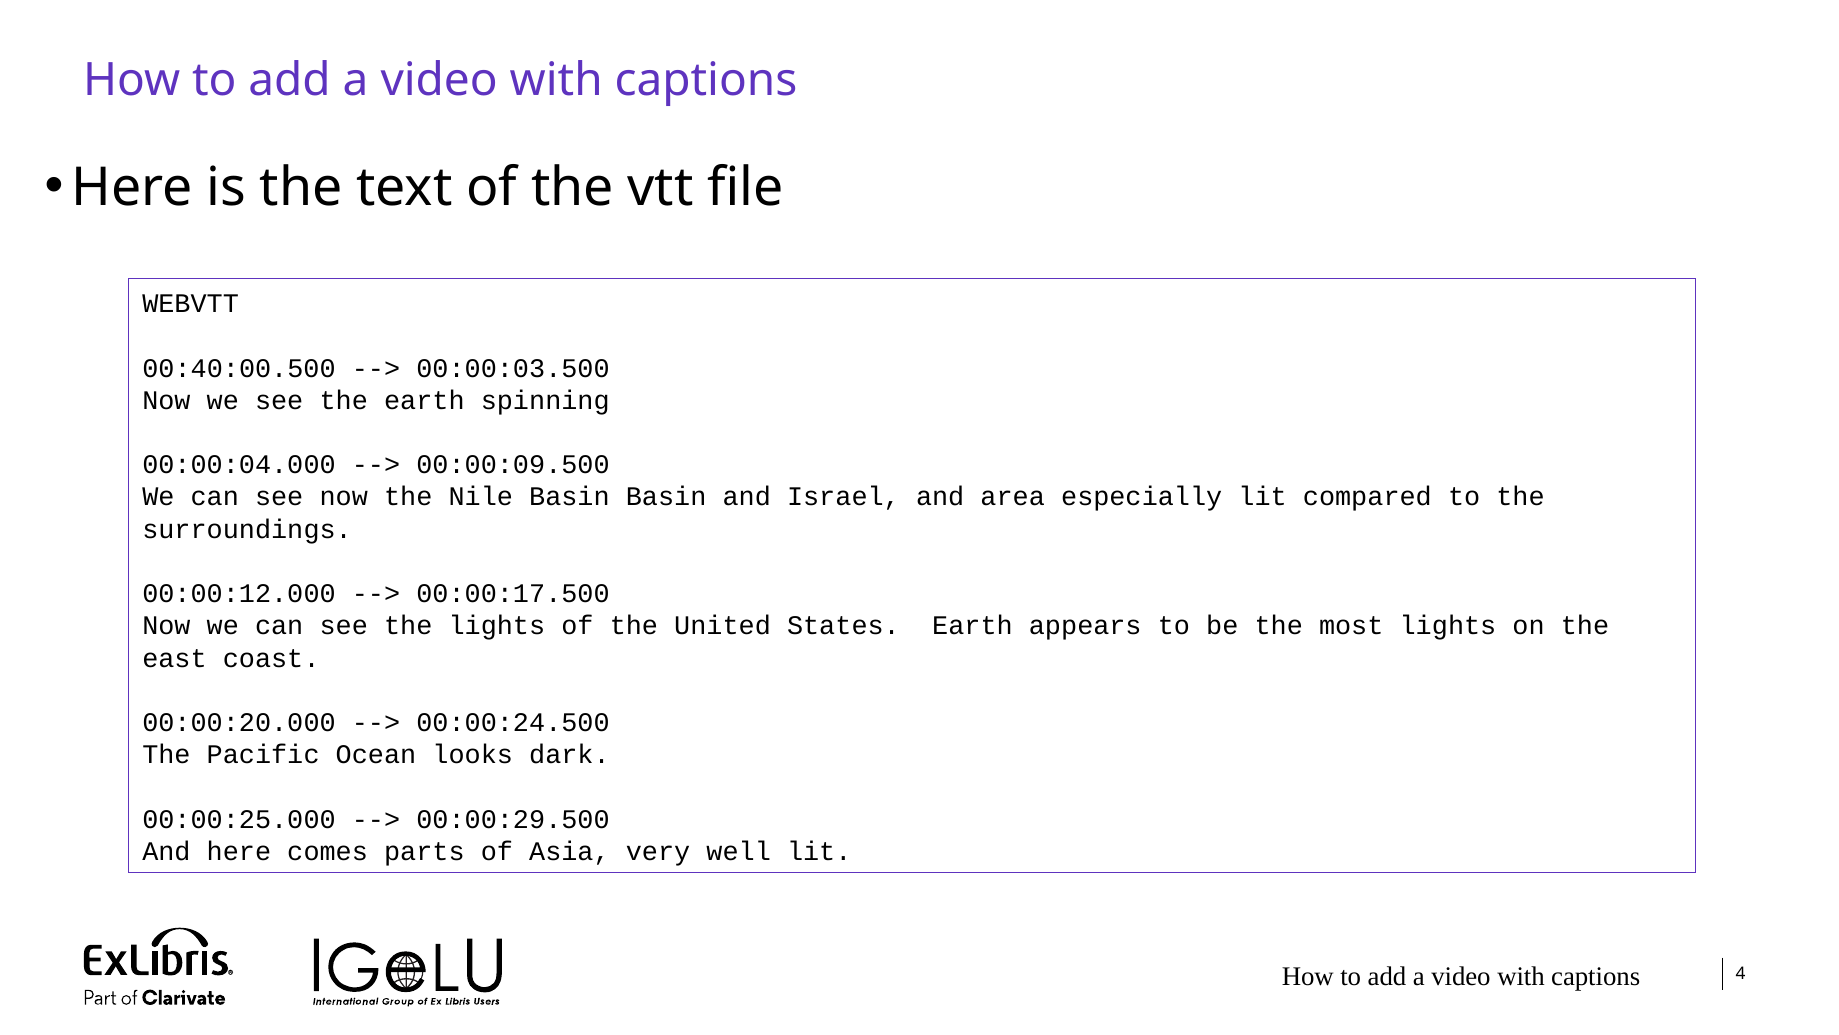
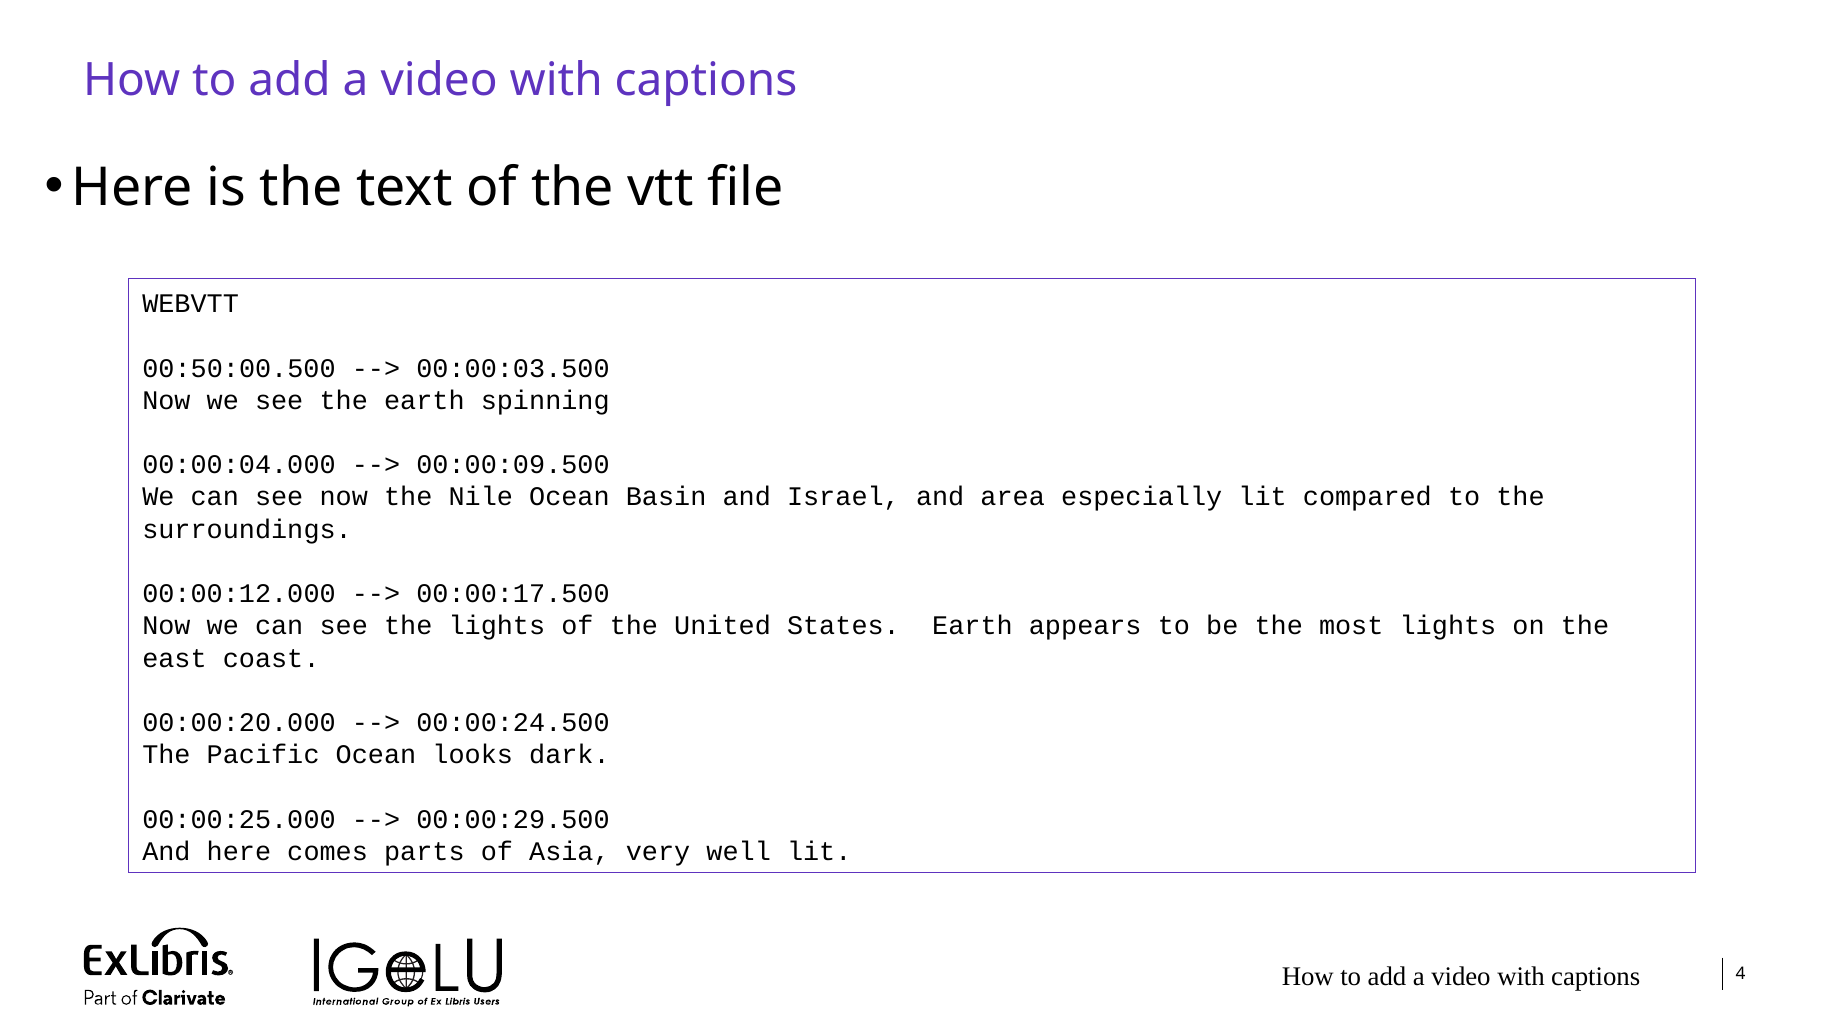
00:40:00.500: 00:40:00.500 -> 00:50:00.500 (239, 368)
Nile Basin: Basin -> Ocean (569, 497)
